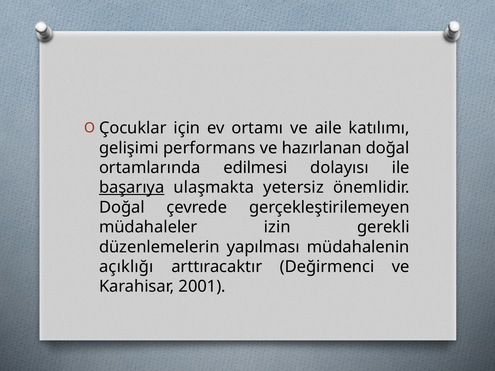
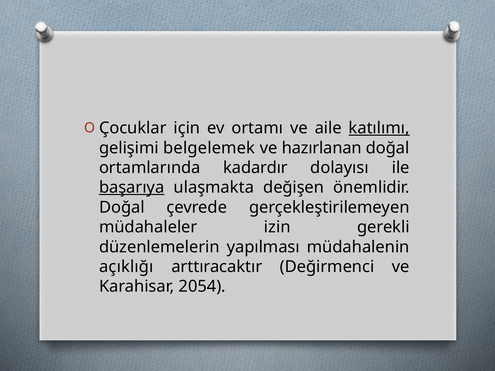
katılımı underline: none -> present (379, 128)
performans: performans -> belgelemek (209, 148)
edilmesi: edilmesi -> kadardır (255, 168)
yetersiz: yetersiz -> değişen (294, 188)
2001: 2001 -> 2054 (202, 287)
